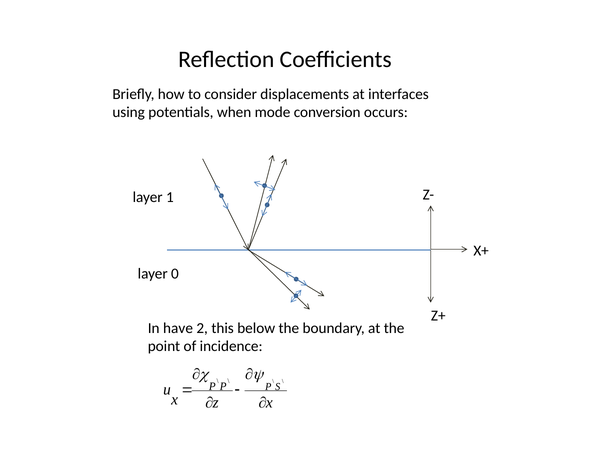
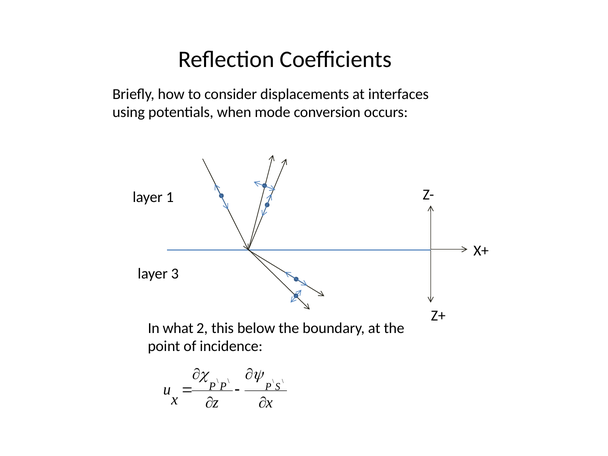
0: 0 -> 3 (175, 274)
have: have -> what (178, 328)
